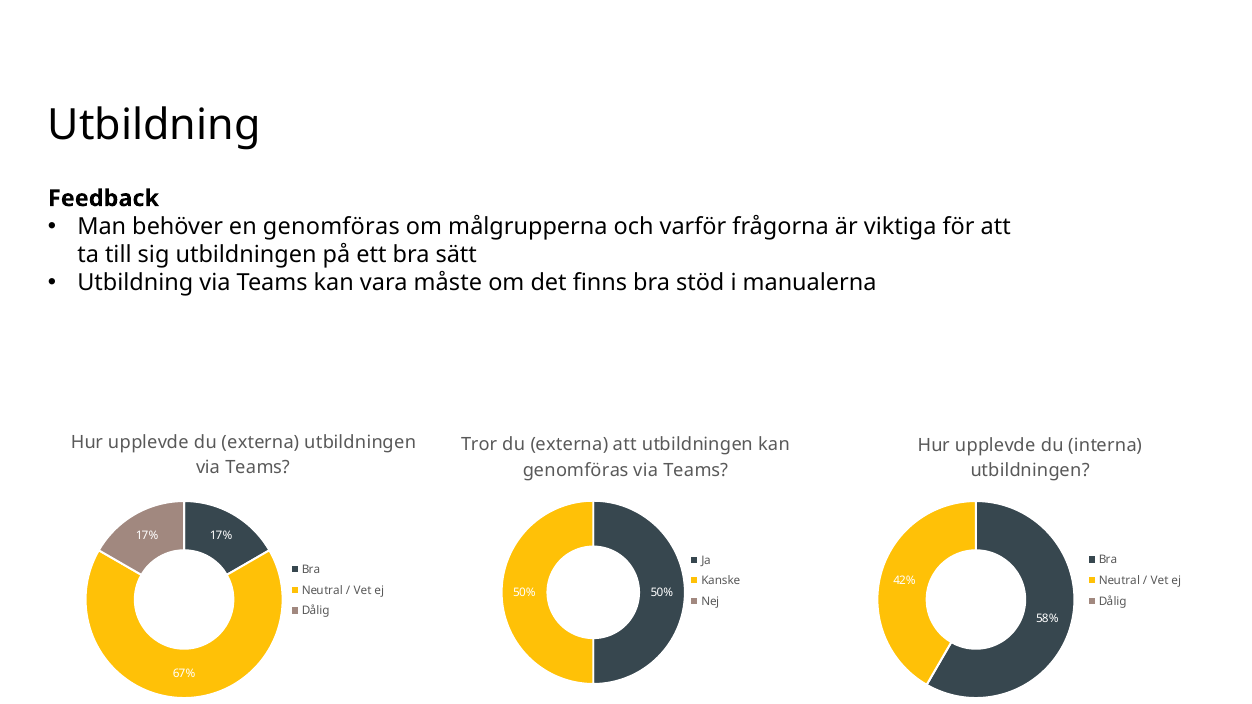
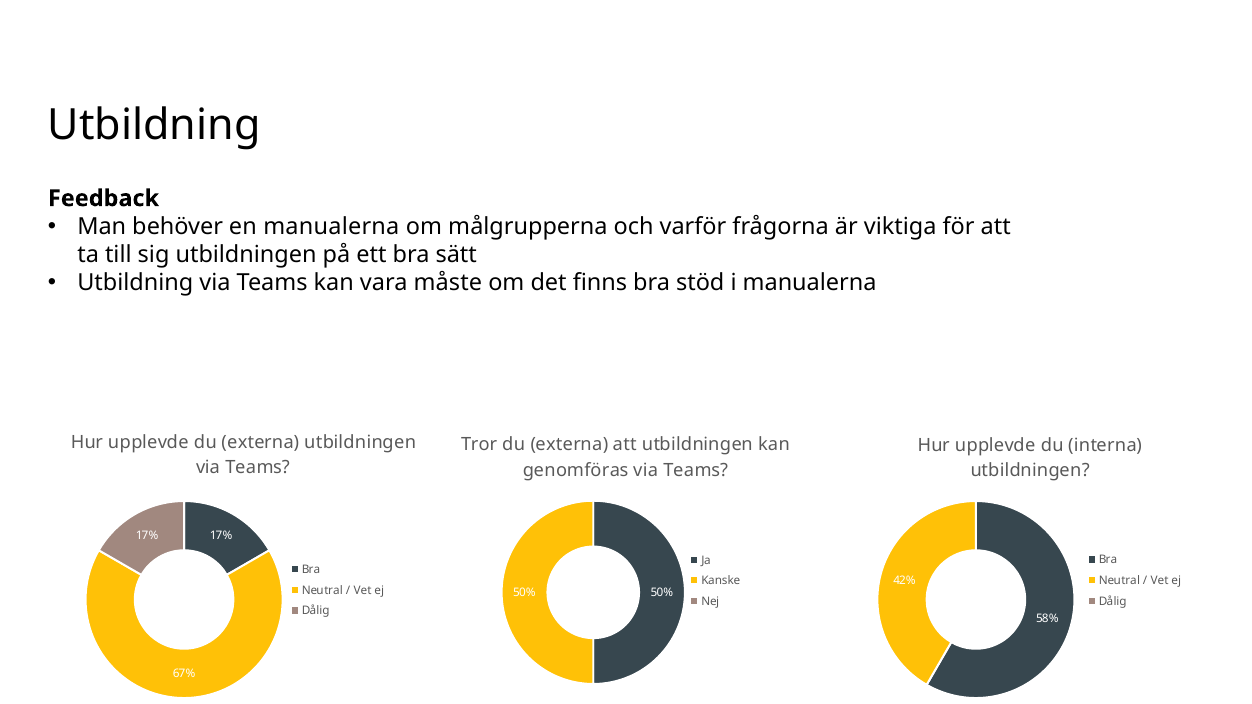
en genomföras: genomföras -> manualerna (331, 227)
